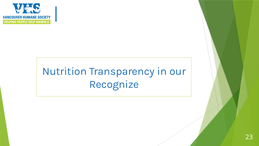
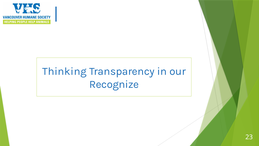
Nutrition: Nutrition -> Thinking (64, 71)
